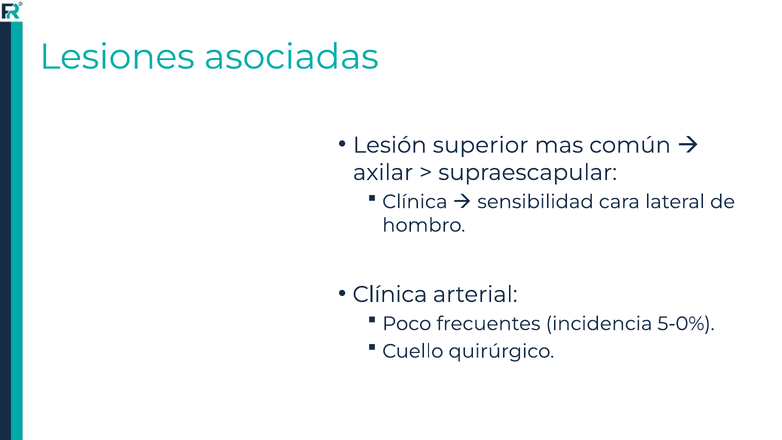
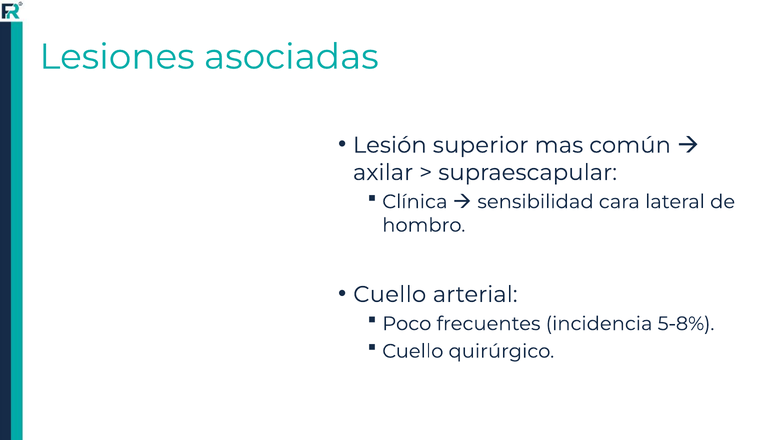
Clínica: Clínica -> Cuello (390, 294)
5-0%: 5-0% -> 5-8% (686, 324)
